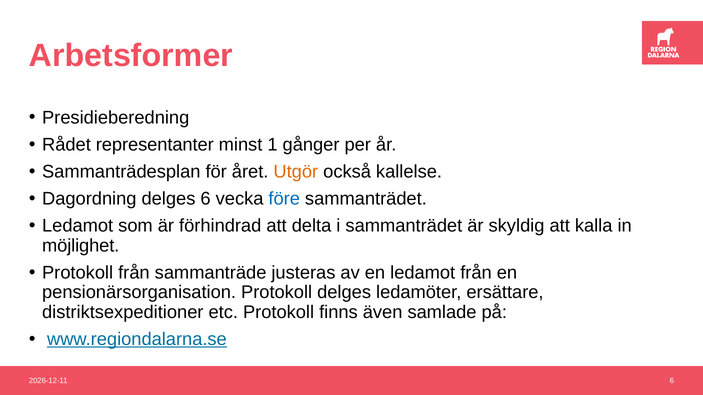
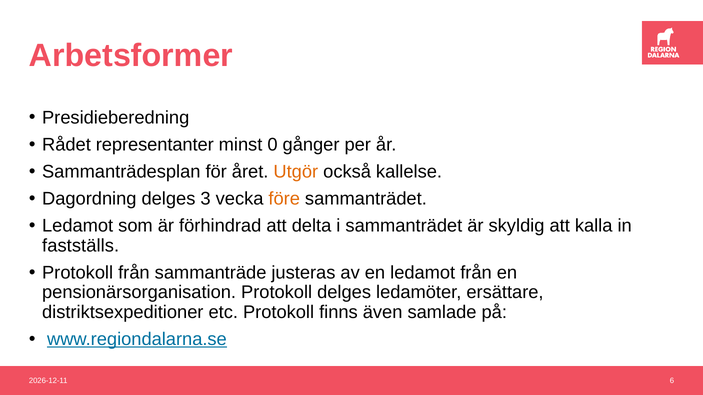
1: 1 -> 0 (273, 145)
delges 6: 6 -> 3 (206, 199)
före colour: blue -> orange (284, 199)
möjlighet: möjlighet -> fastställs (81, 246)
